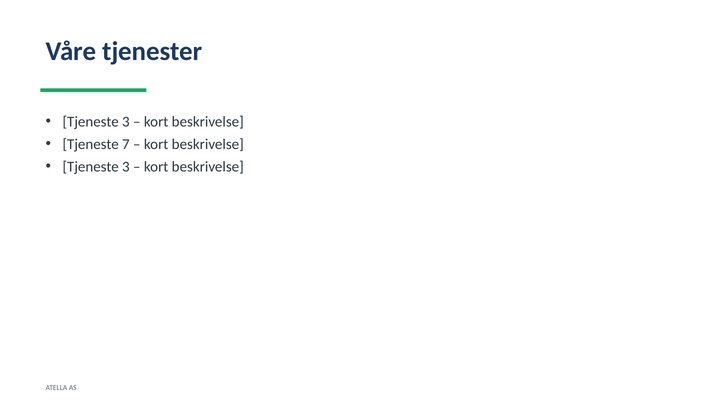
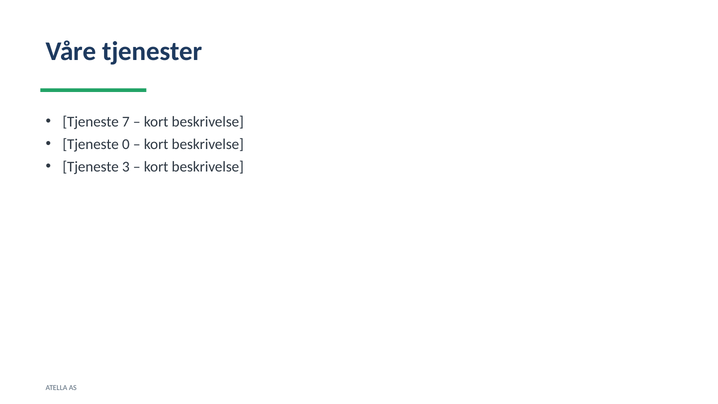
3: 3 -> 7 (126, 122)
7: 7 -> 0 (126, 144)
